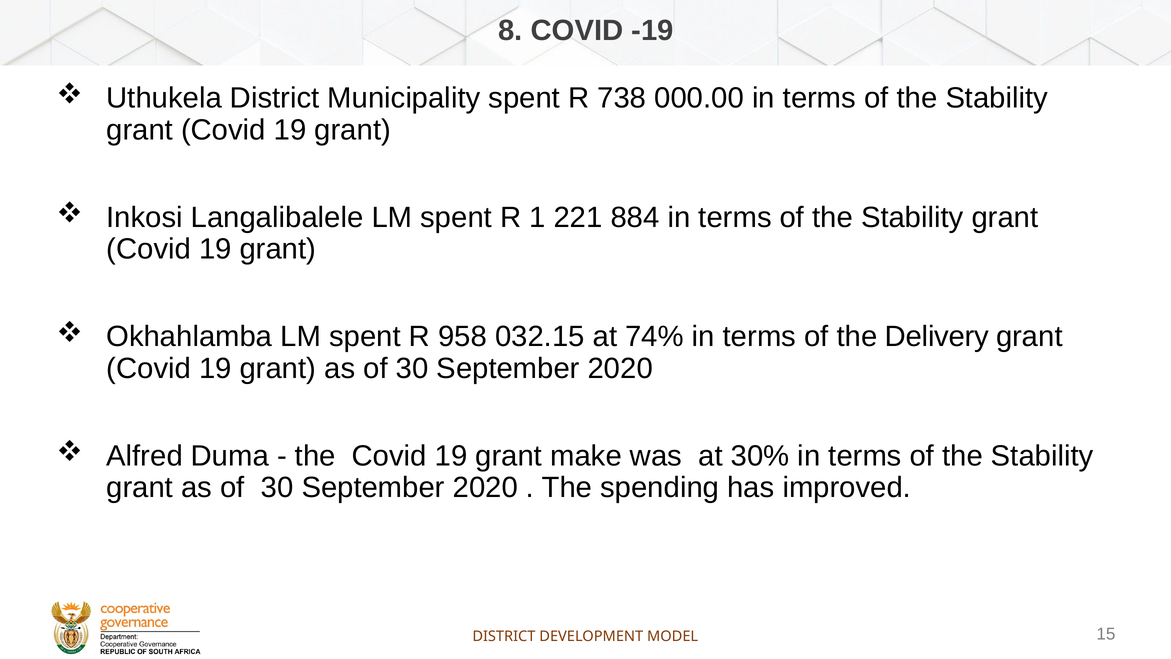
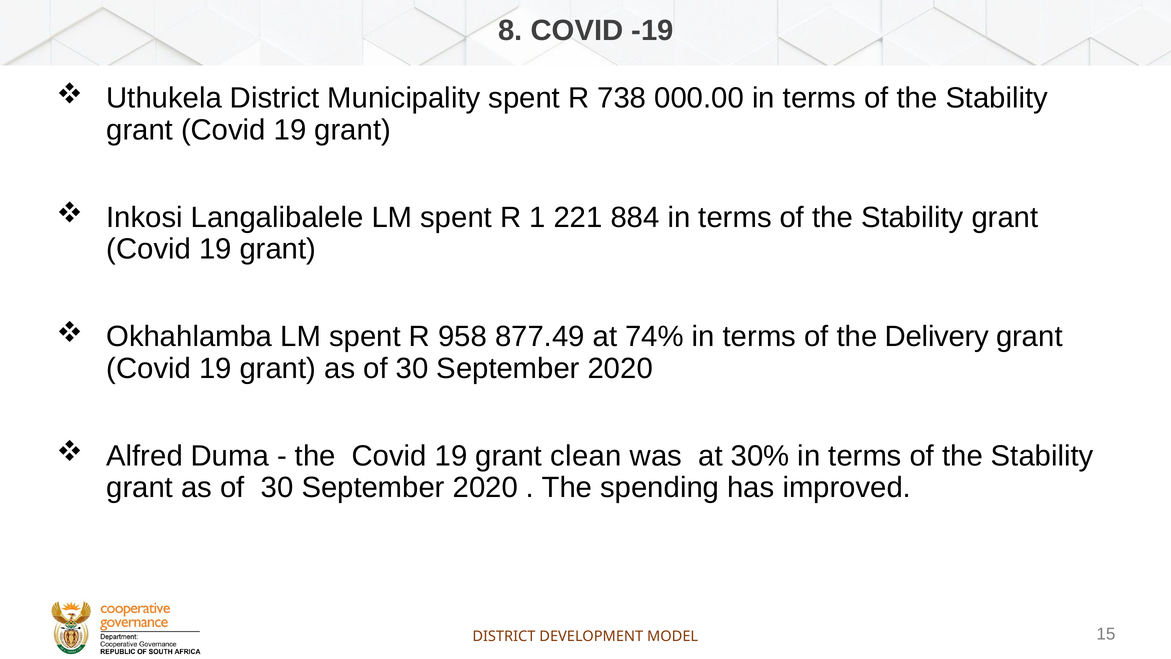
032.15: 032.15 -> 877.49 (540, 337)
make: make -> clean (586, 456)
